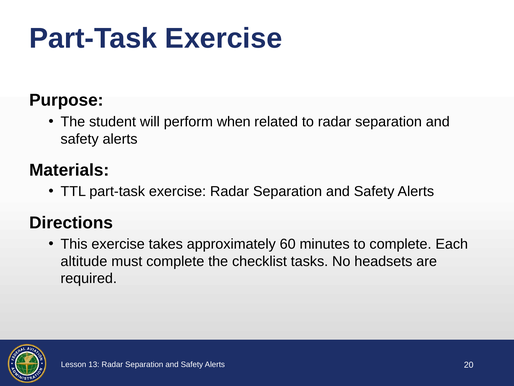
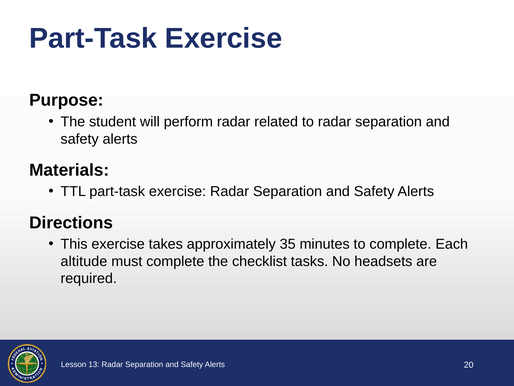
perform when: when -> radar (234, 122)
60: 60 -> 35 (288, 244)
